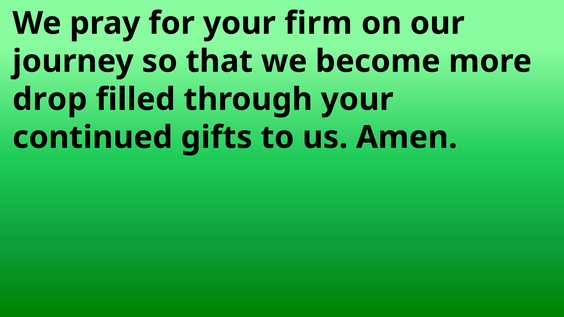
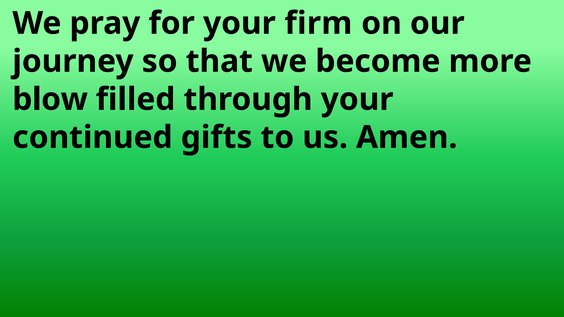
drop: drop -> blow (50, 99)
